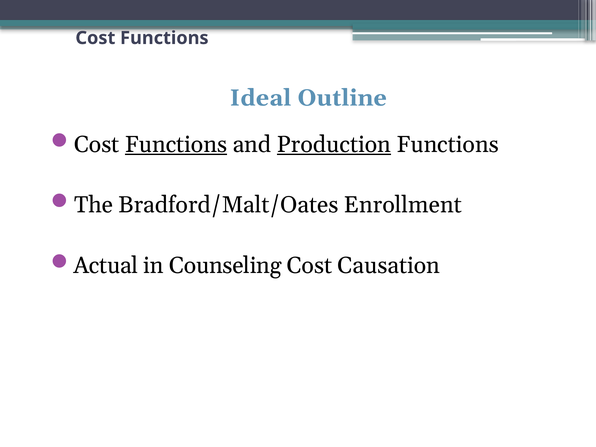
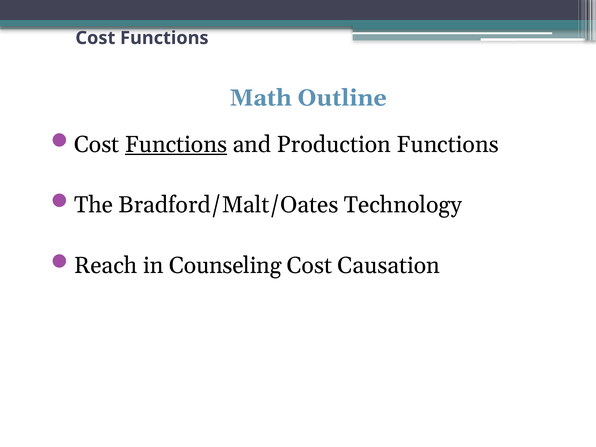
Ideal: Ideal -> Math (261, 98)
Production underline: present -> none (334, 144)
Enrollment: Enrollment -> Technology (403, 205)
Actual: Actual -> Reach (106, 265)
